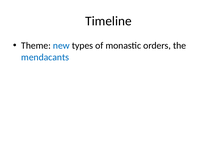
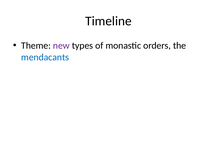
new colour: blue -> purple (61, 46)
